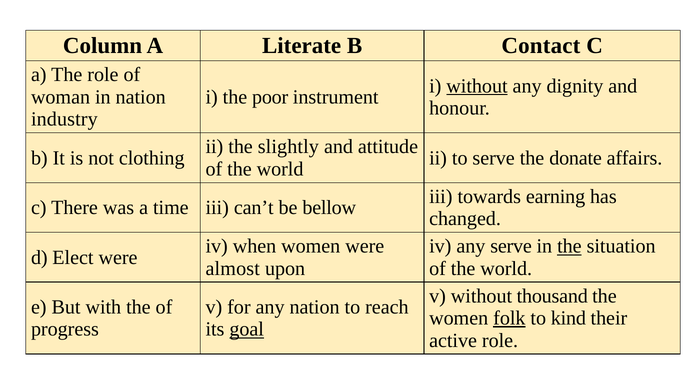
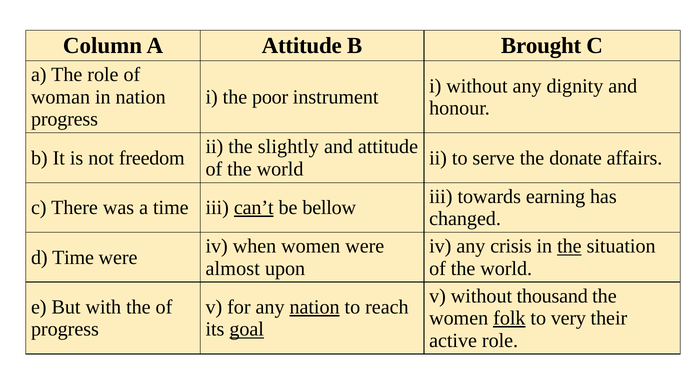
A Literate: Literate -> Attitude (302, 46)
Contact: Contact -> Brought (541, 46)
without underline: present -> none (477, 86)
industry: industry -> progress (64, 119)
clothing: clothing -> freedom (152, 158)
can’t underline: none -> present (254, 207)
any serve: serve -> crisis (511, 246)
d Elect: Elect -> Time (73, 257)
nation underline: none -> present (315, 307)
kind: kind -> very (568, 318)
